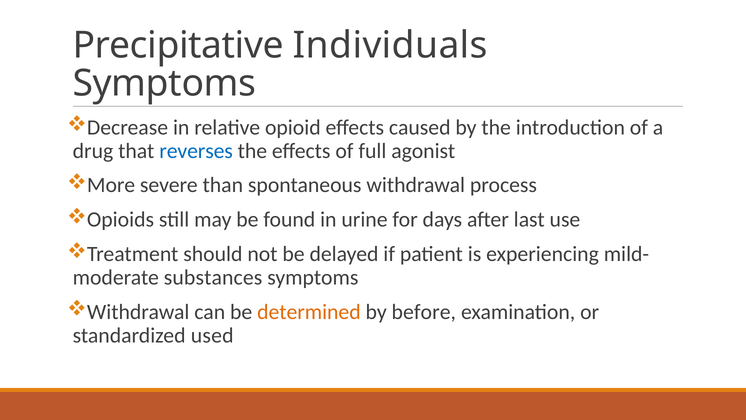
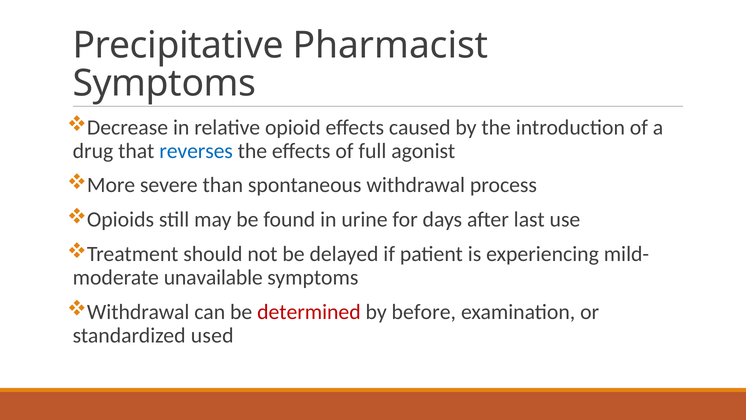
Individuals: Individuals -> Pharmacist (391, 46)
substances: substances -> unavailable (213, 277)
determined colour: orange -> red (309, 312)
